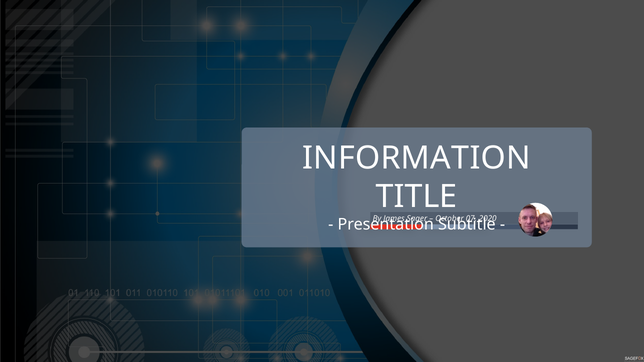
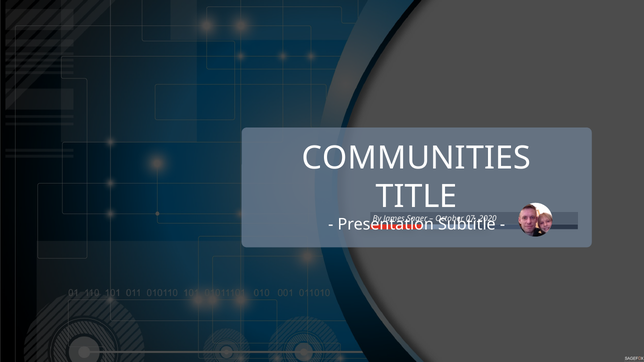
INFORMATION: INFORMATION -> COMMUNITIES (416, 158)
